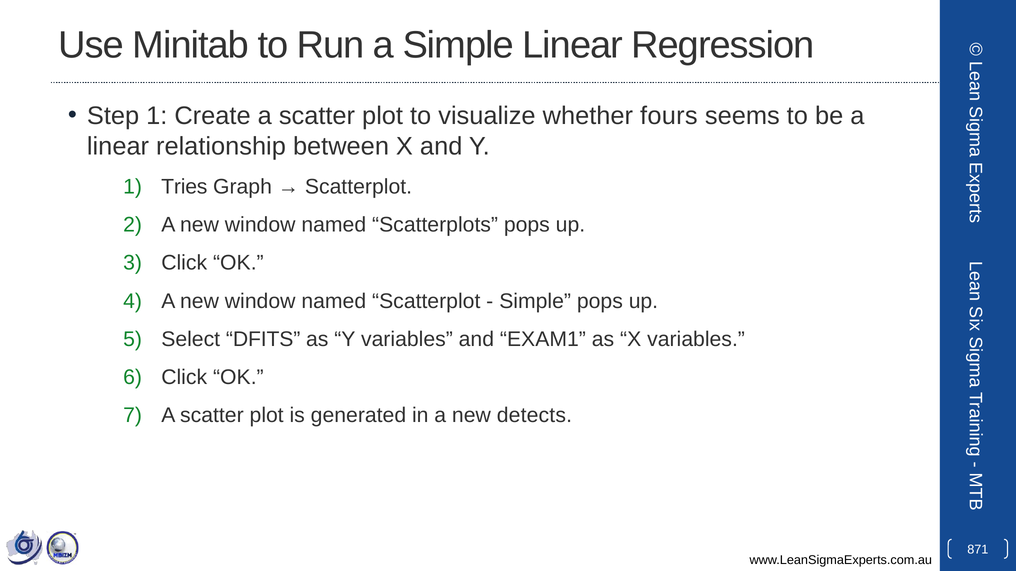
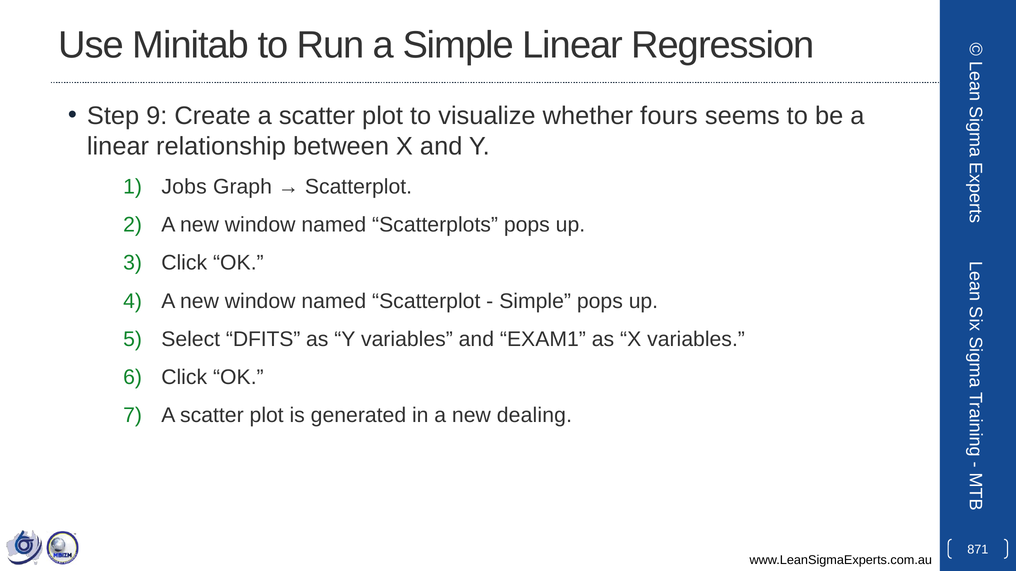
Step 1: 1 -> 9 (157, 116)
Tries: Tries -> Jobs (184, 187)
detects: detects -> dealing (534, 416)
